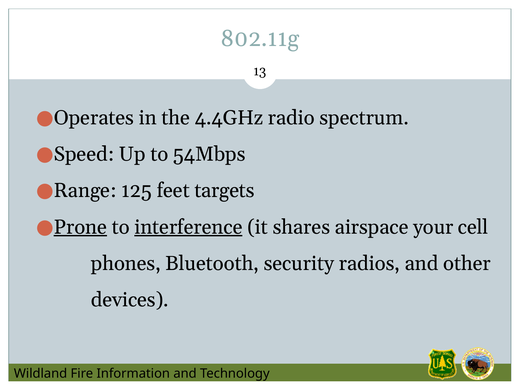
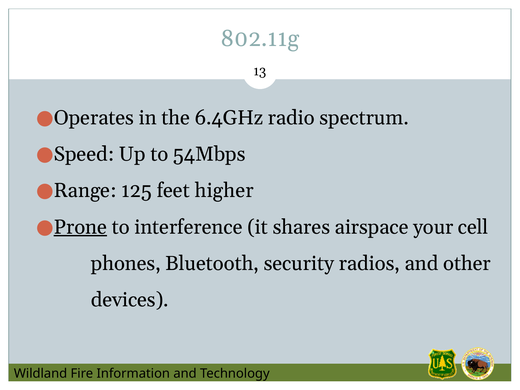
4.4GHz: 4.4GHz -> 6.4GHz (229, 118)
targets: targets -> higher (224, 191)
interference underline: present -> none (188, 227)
